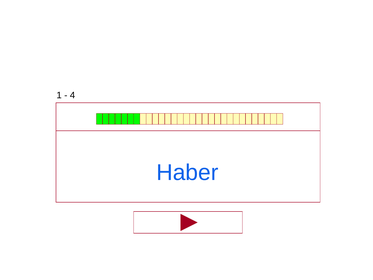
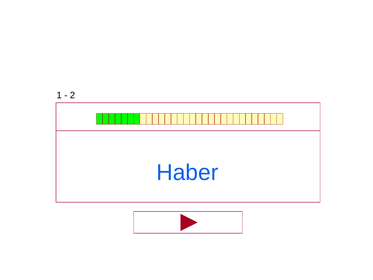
4: 4 -> 2 (73, 95)
